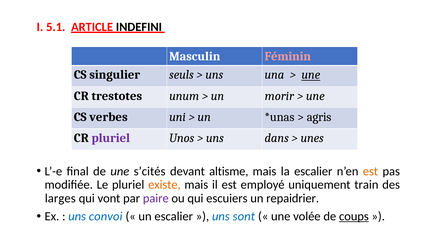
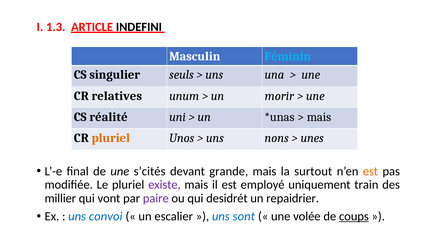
5.1: 5.1 -> 1.3 (56, 27)
Féminin colour: pink -> light blue (288, 56)
une underline: present -> none (311, 75)
trestotes: trestotes -> relatives (117, 96)
verbes: verbes -> réalité (109, 117)
agris: agris -> mais (319, 117)
pluriel colour: purple -> orange (111, 138)
dans: dans -> nons (277, 138)
altisme: altisme -> grande (229, 171)
la escalier: escalier -> surtout (313, 171)
existe colour: orange -> purple (164, 184)
larges: larges -> millier (60, 198)
escuiers: escuiers -> desidrét (227, 198)
